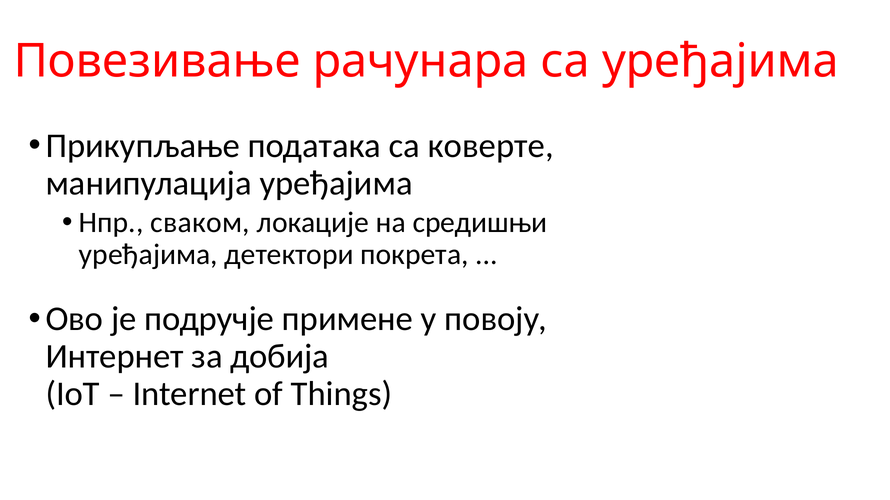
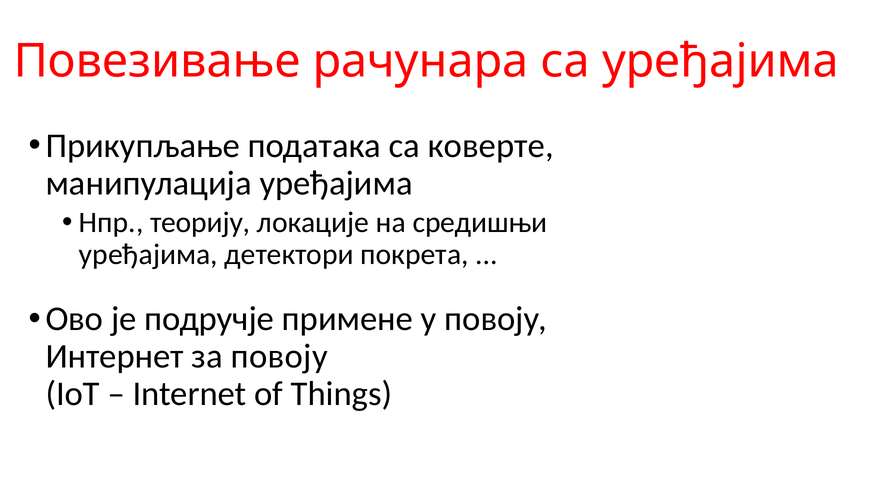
сваком: сваком -> теорију (200, 223)
за добија: добија -> повоју (279, 357)
